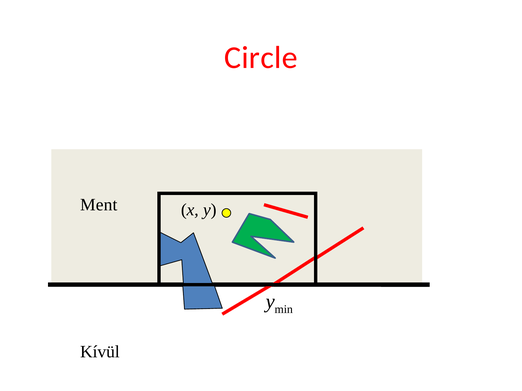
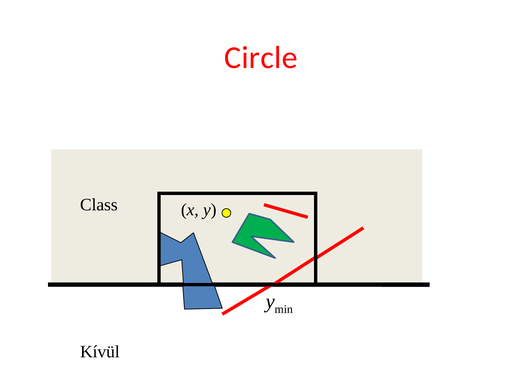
Ment: Ment -> Class (99, 205)
